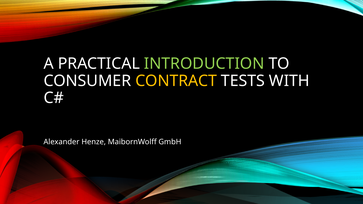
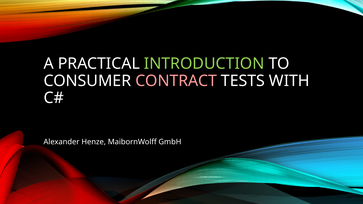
CONTRACT colour: yellow -> pink (176, 81)
